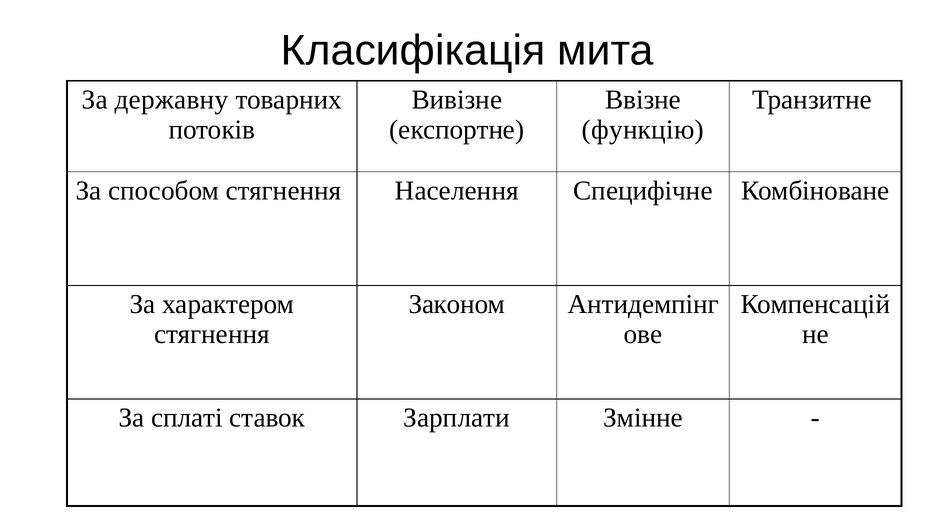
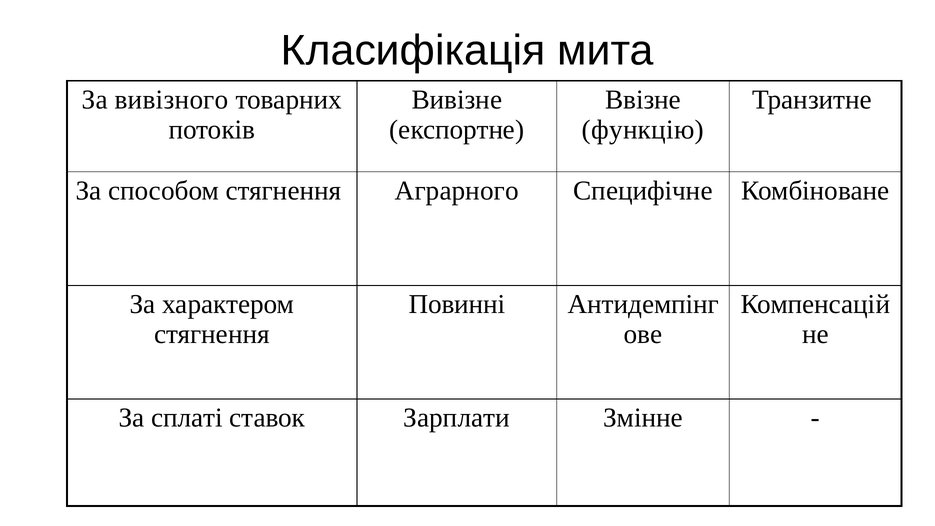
державну: державну -> вивізного (172, 100)
Населення: Населення -> Аграрного (457, 190)
Законом: Законом -> Повинні (457, 304)
